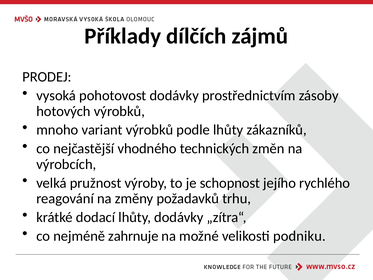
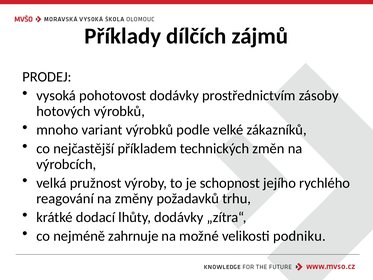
podle lhůty: lhůty -> velké (228, 130)
vhodného: vhodného -> příkladem (147, 148)
